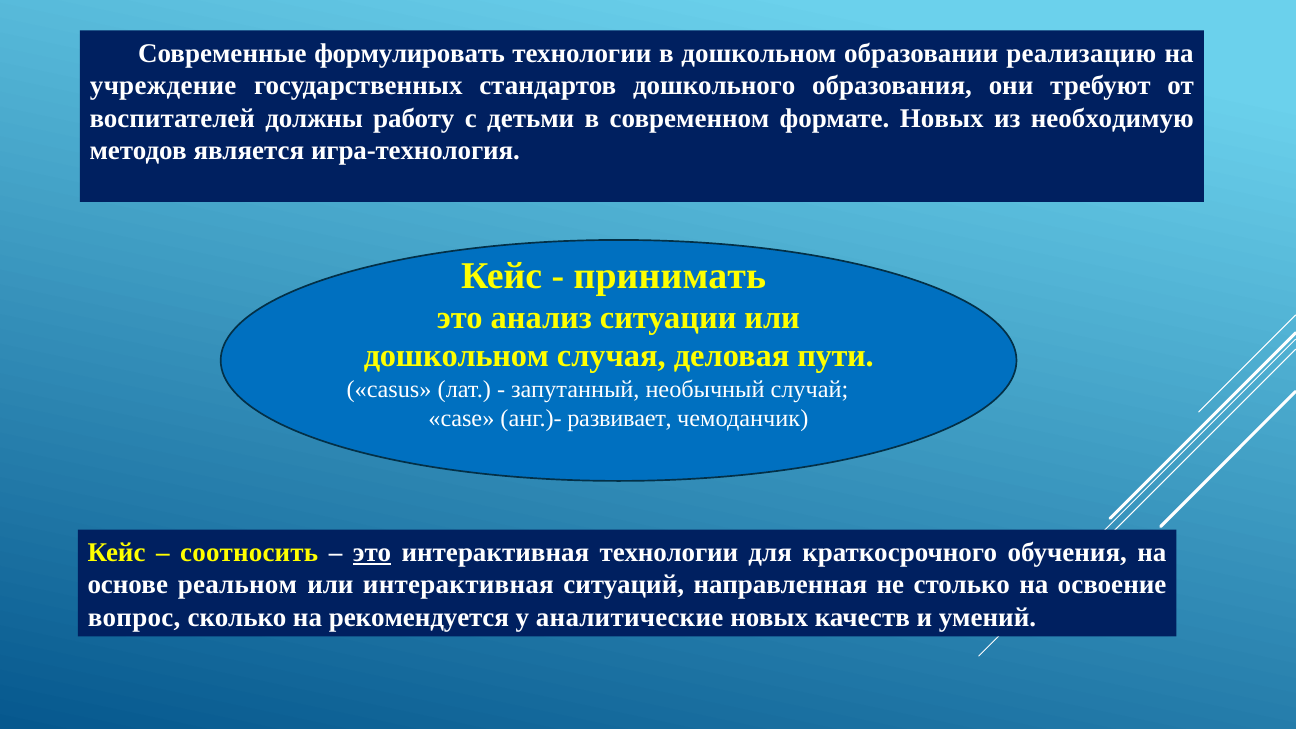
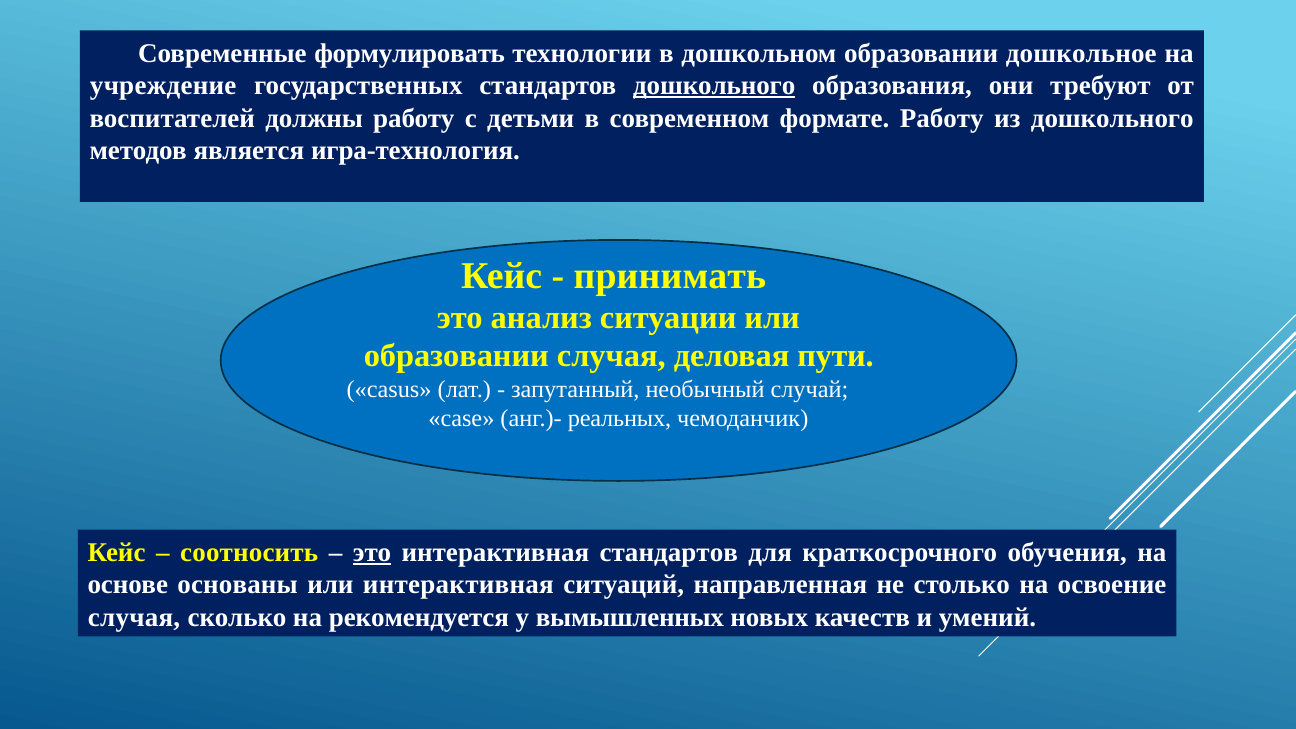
реализацию: реализацию -> дошкольное (1081, 53)
дошкольного underline: none -> present (714, 86)
формате Новых: Новых -> Работу (942, 118)
из необходимую: необходимую -> дошкольного (1112, 118)
дошкольном: дошкольном -> образовании (456, 356)
развивает: развивает -> реальных (620, 419)
интерактивная технологии: технологии -> стандартов (669, 552)
реальном: реальном -> основаны (238, 585)
вопрос: вопрос -> случая (134, 617)
аналитические: аналитические -> вымышленных (630, 617)
